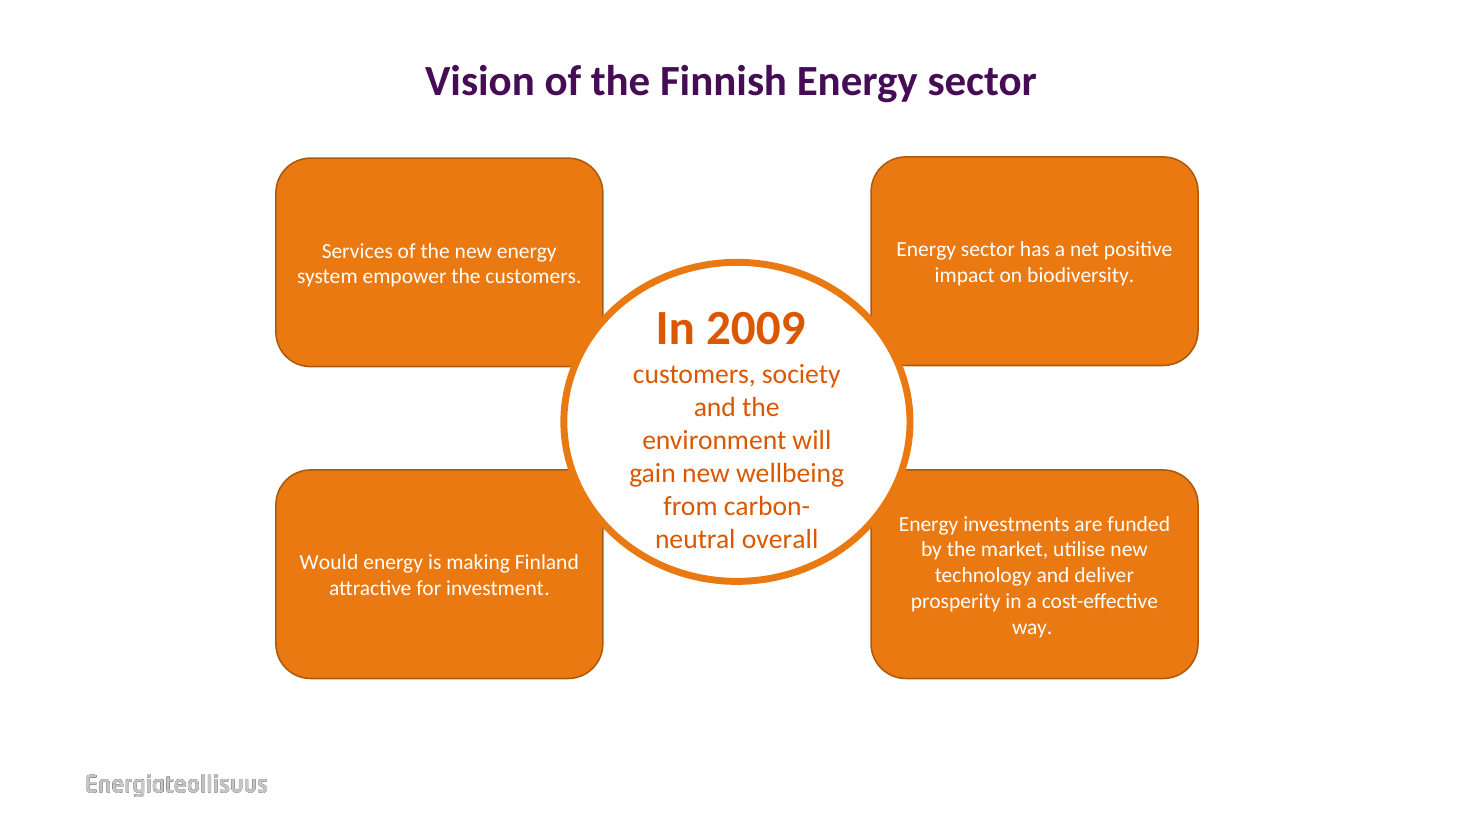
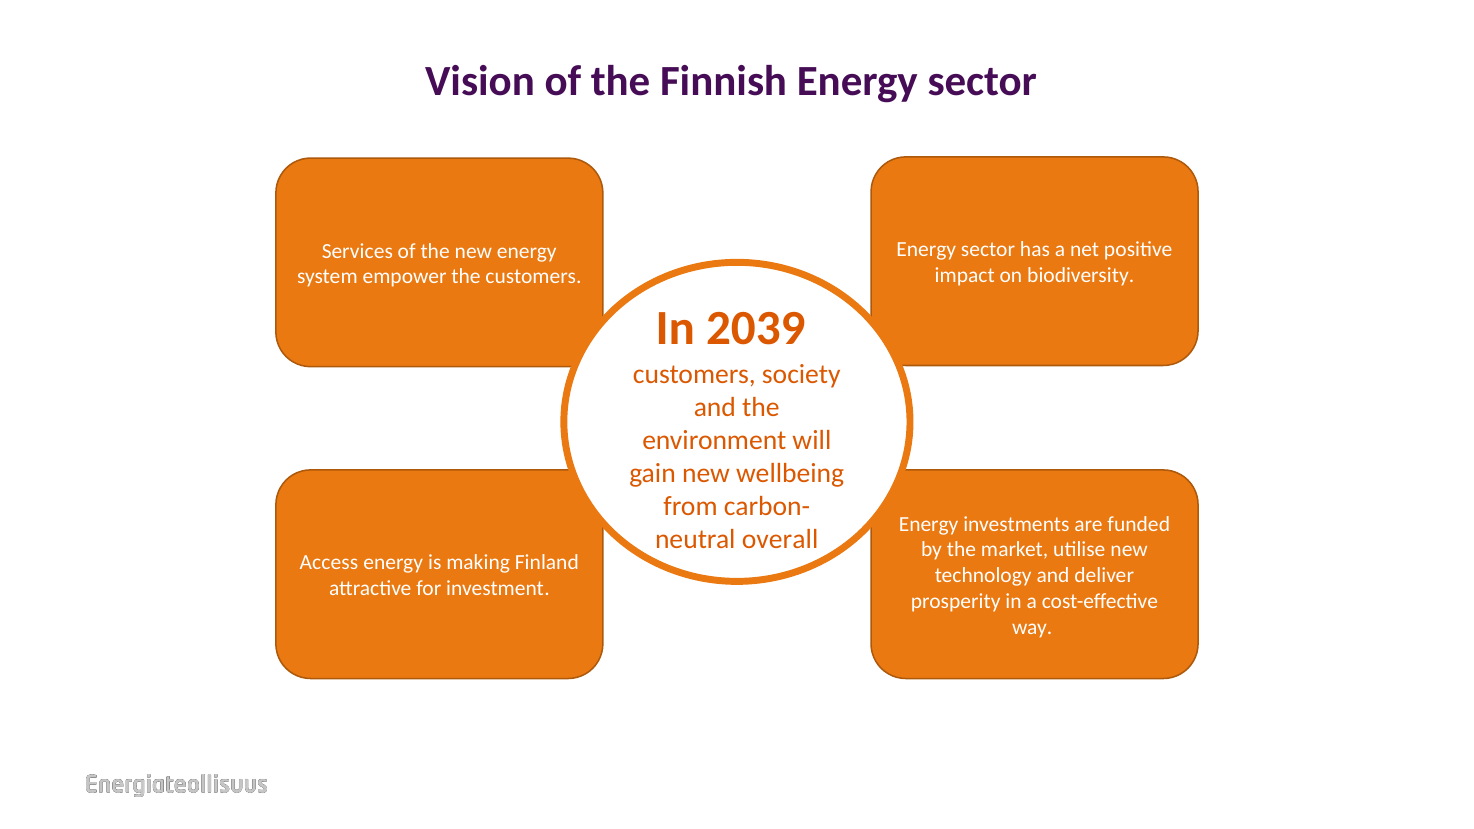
2009: 2009 -> 2039 (756, 328)
Would: Would -> Access (329, 563)
